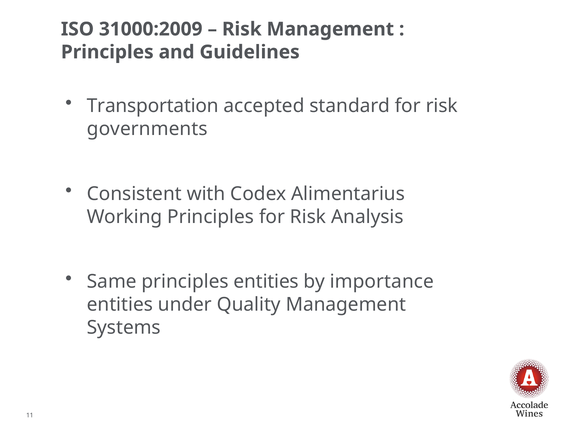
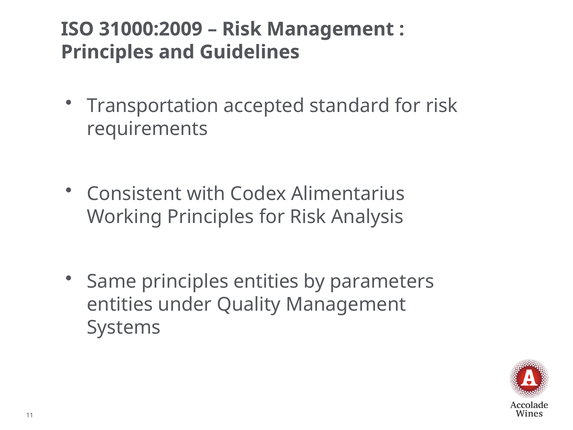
governments: governments -> requirements (147, 129)
importance: importance -> parameters (382, 282)
